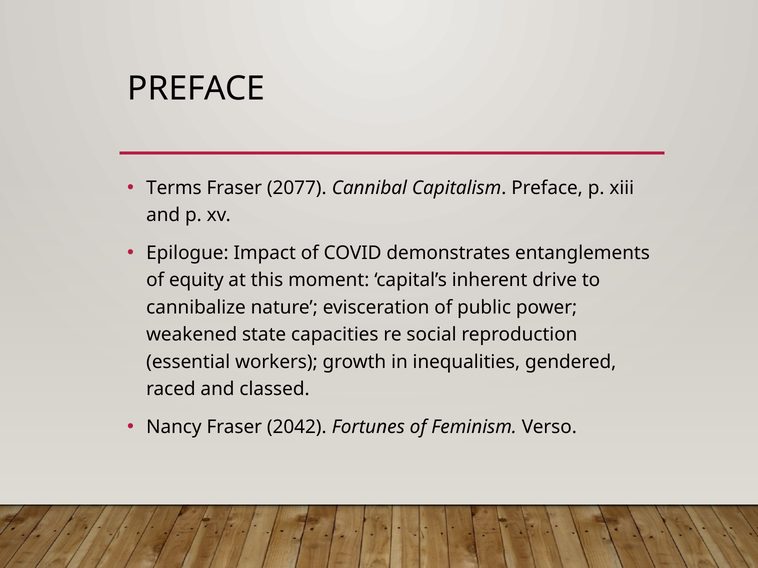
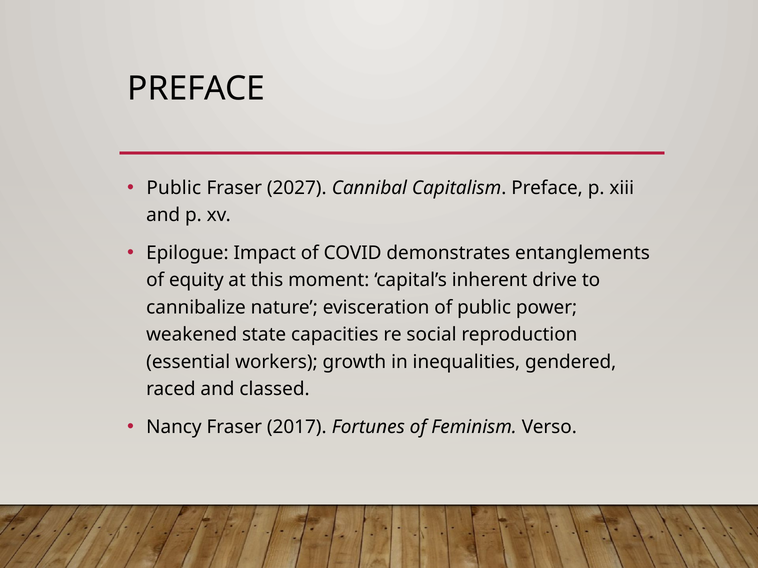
Terms: Terms -> Public (174, 188)
2077: 2077 -> 2027 (297, 188)
2042: 2042 -> 2017 (297, 427)
